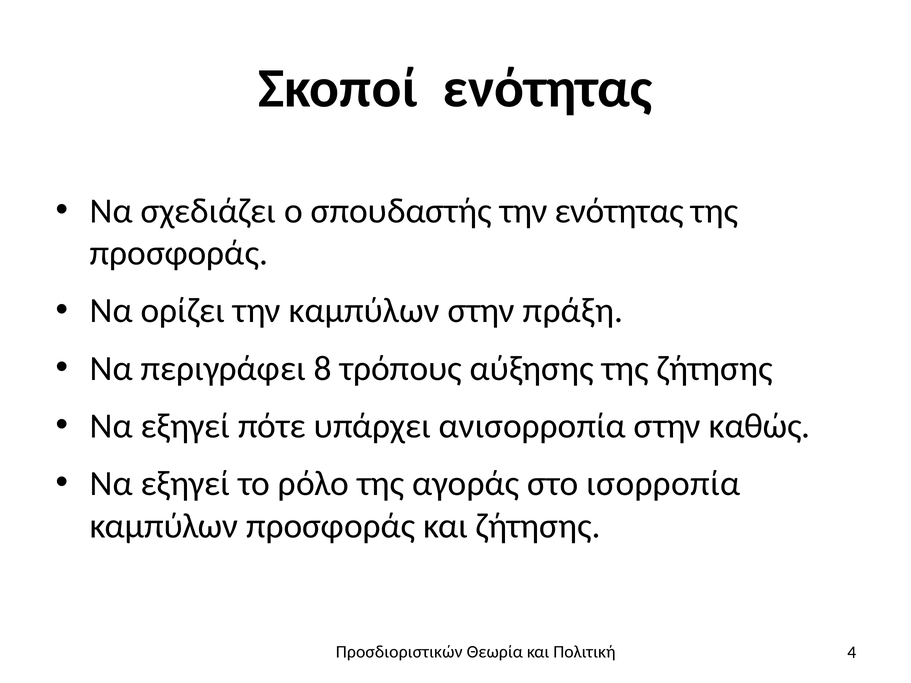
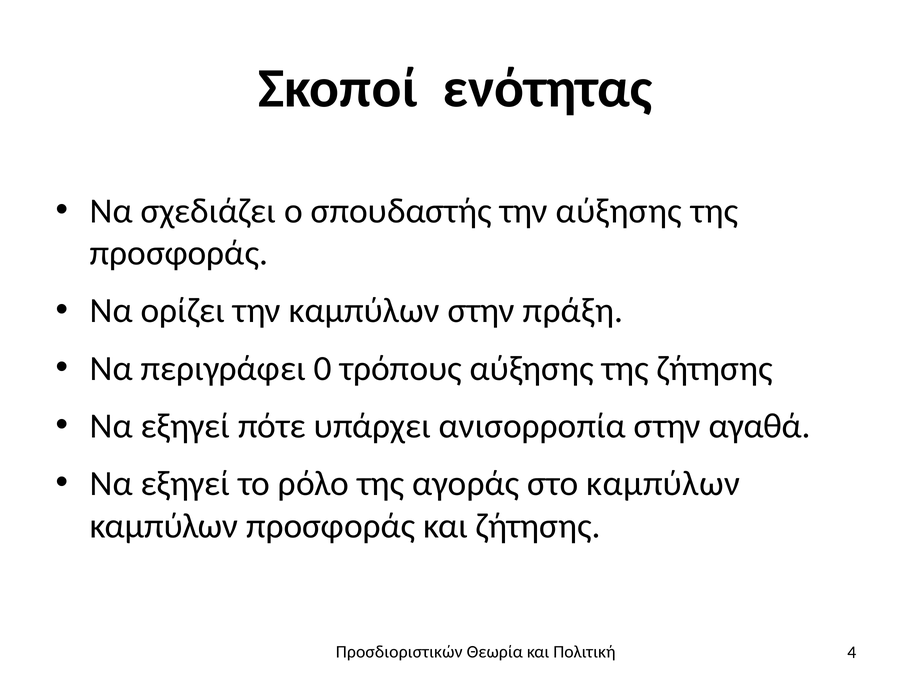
την ενότητας: ενότητας -> αύξησης (619, 211)
8: 8 -> 0 (323, 369)
καθώς: καθώς -> αγαθά (760, 426)
στο ισορροπία: ισορροπία -> καμπύλων (663, 484)
